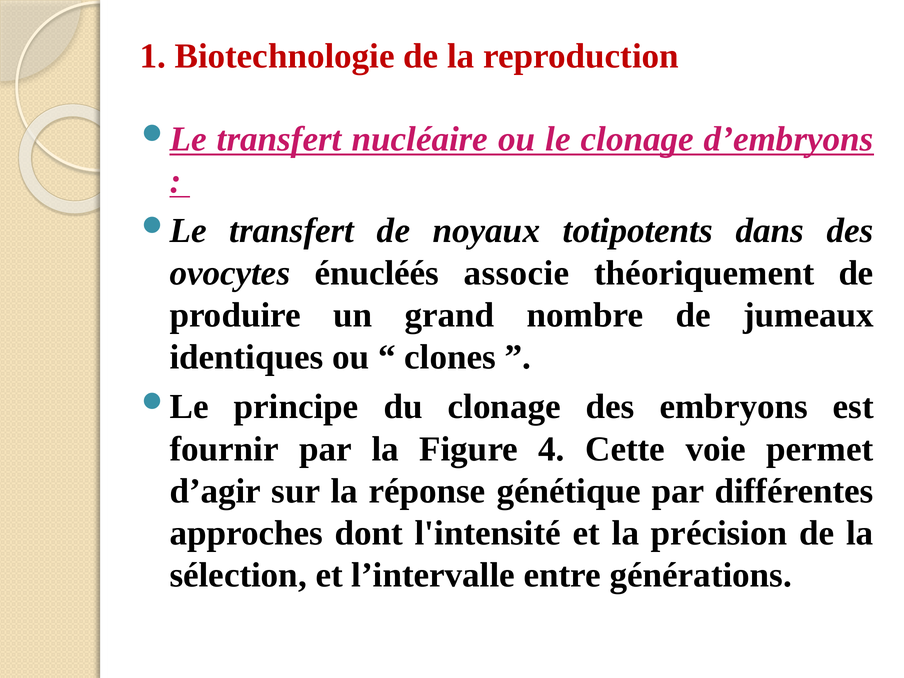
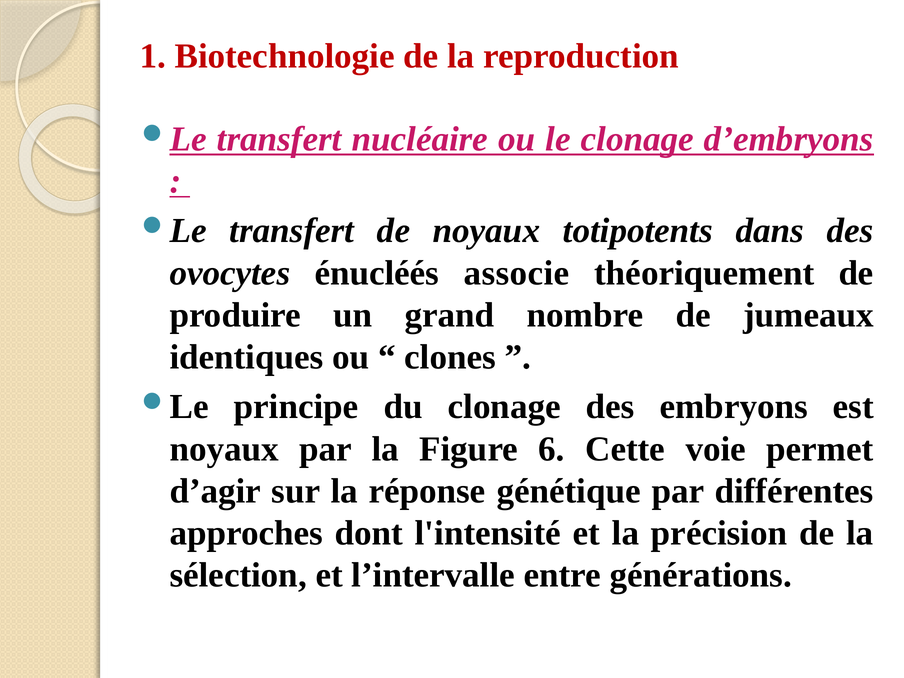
fournir: fournir -> noyaux (224, 449)
4: 4 -> 6 (552, 449)
